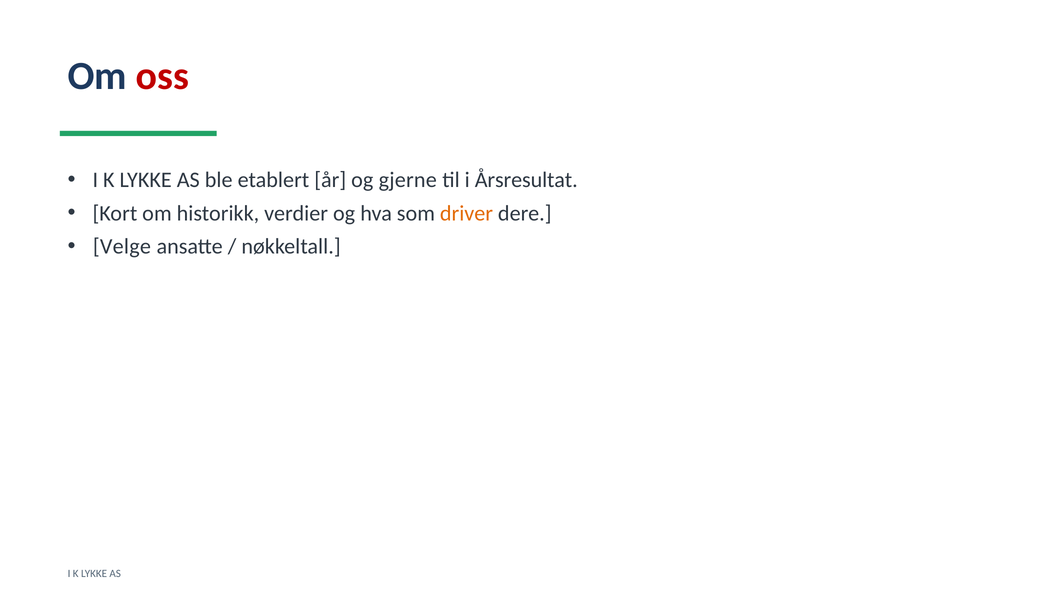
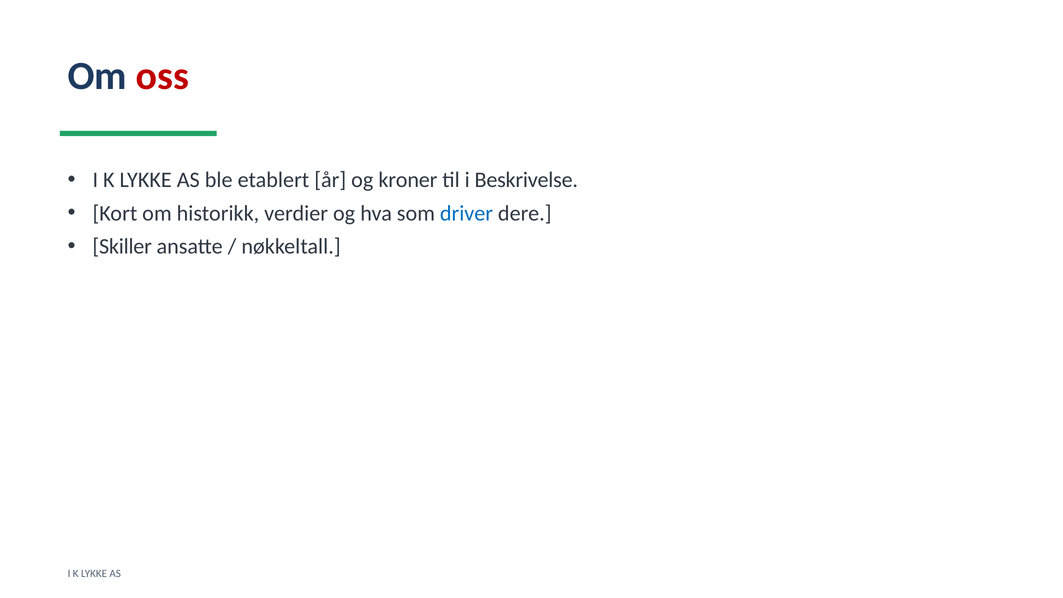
gjerne: gjerne -> kroner (408, 180)
Årsresultat: Årsresultat -> Beskrivelse (526, 180)
driver colour: orange -> blue (466, 213)
Velge: Velge -> Skiller (122, 247)
